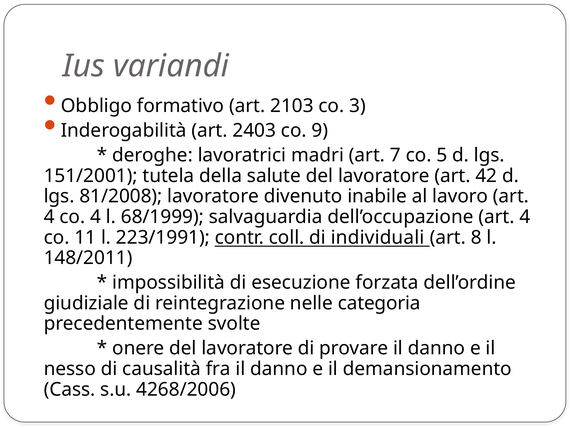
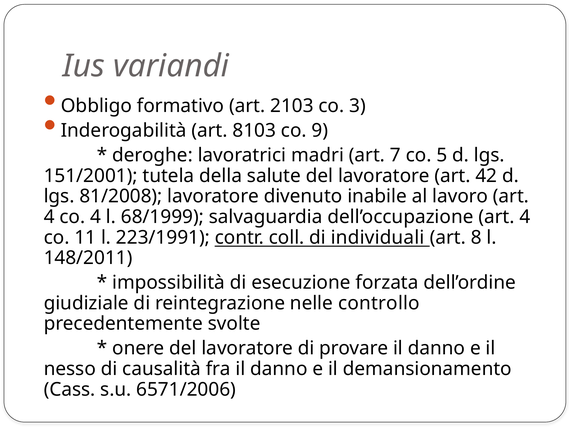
2403: 2403 -> 8103 (254, 130)
categoria: categoria -> controllo (379, 303)
4268/2006: 4268/2006 -> 6571/2006 (186, 389)
